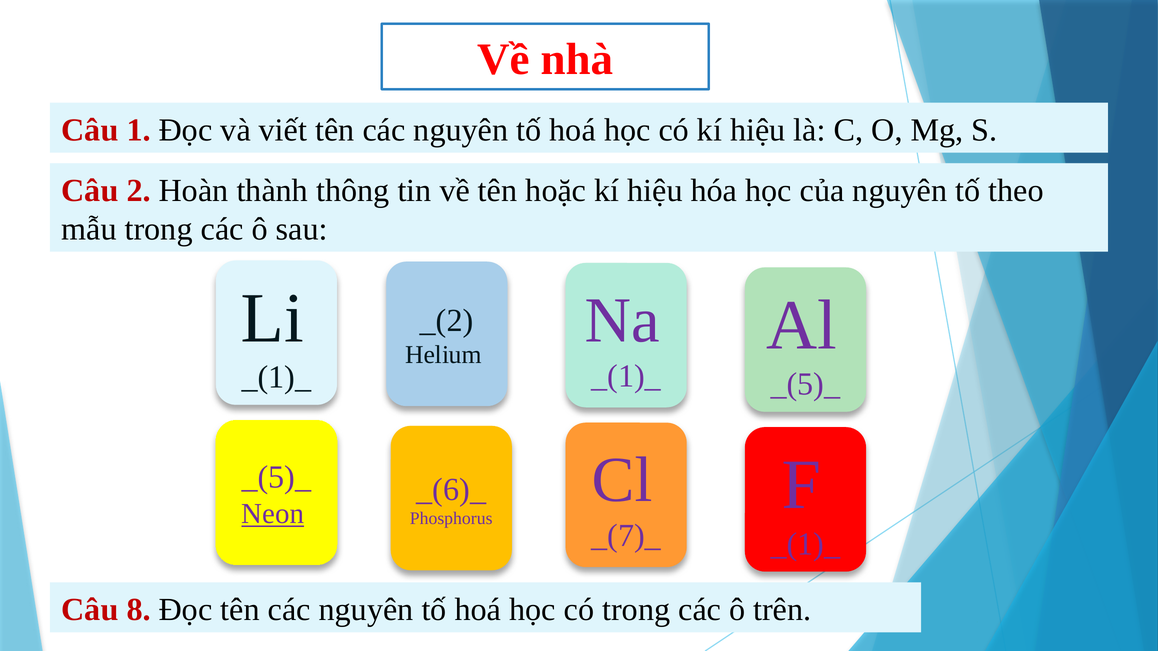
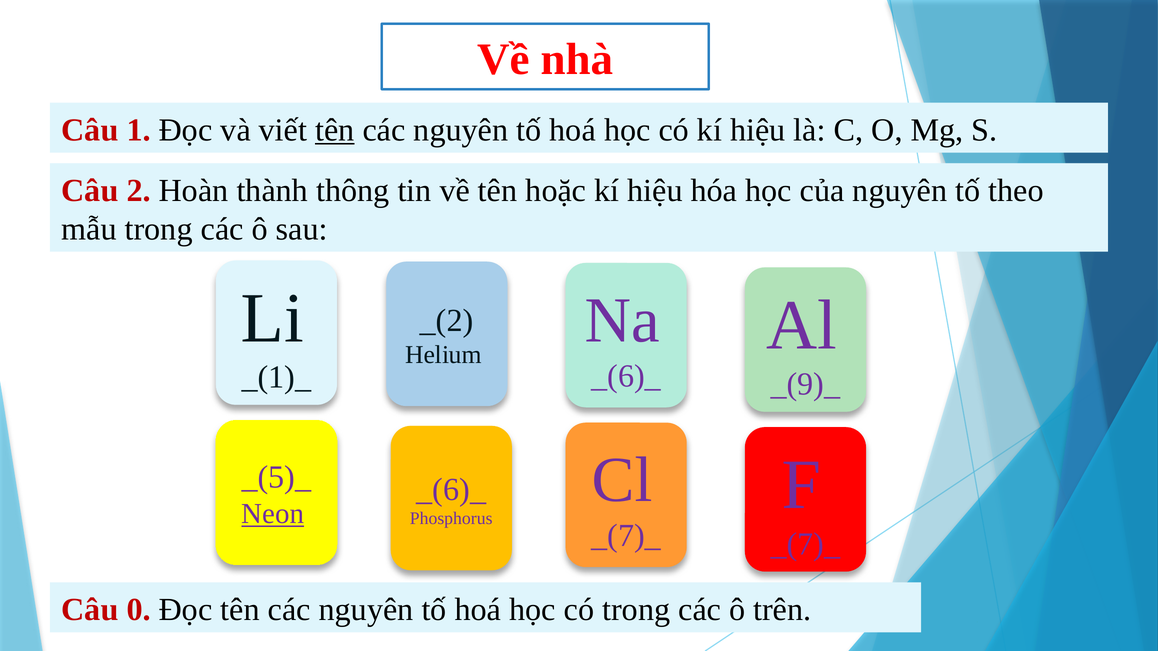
tên underline: none -> present (335, 130)
_(1)_: _(1)_ -> _(6)_ (626, 376)
_(5)_: _(5)_ -> _(9)_ (805, 384)
_(1)_: _(1)_ -> _(7)_ (805, 544)
8: 8 -> 0 (139, 610)
